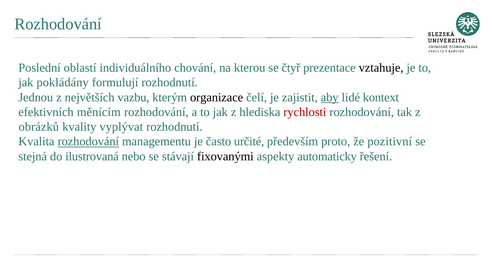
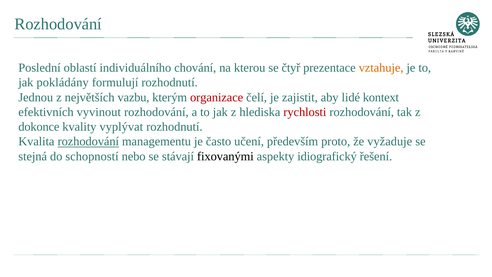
vztahuje colour: black -> orange (381, 68)
organizace colour: black -> red (217, 97)
aby underline: present -> none (330, 97)
měnícím: měnícím -> vyvinout (99, 112)
obrázků: obrázků -> dokonce (39, 127)
určité: určité -> učení (249, 141)
pozitivní: pozitivní -> vyžaduje (390, 141)
ilustrovaná: ilustrovaná -> schopností (92, 156)
automaticky: automaticky -> idiografický (327, 156)
